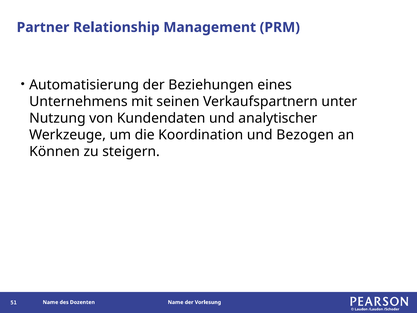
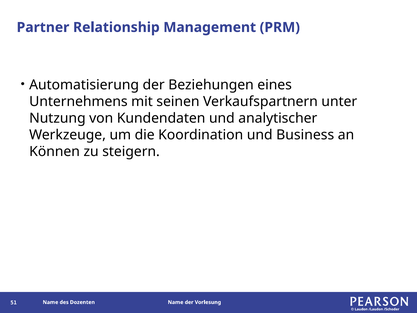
Bezogen: Bezogen -> Business (305, 135)
